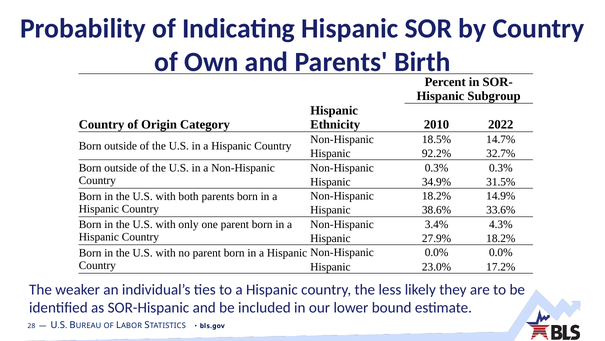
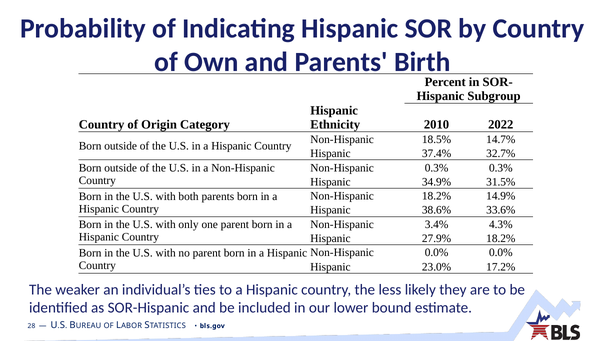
92.2%: 92.2% -> 37.4% (437, 153)
